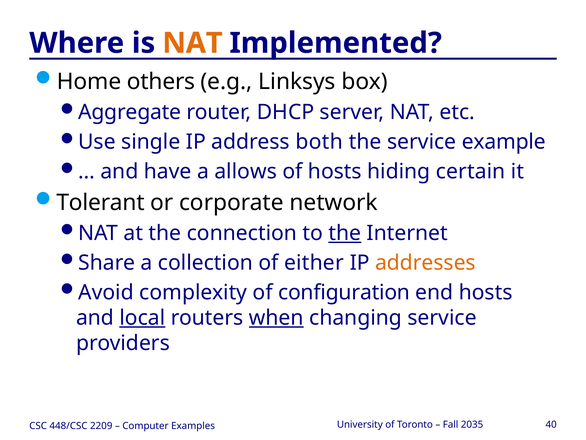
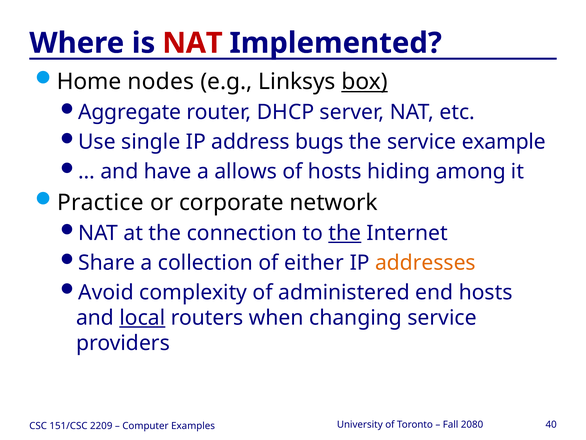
NAT colour: orange -> red (192, 43)
others: others -> nodes (161, 82)
box underline: none -> present (365, 82)
both: both -> bugs (319, 142)
certain: certain -> among (471, 171)
Tolerant: Tolerant -> Practice (100, 202)
configuration: configuration -> administered (344, 292)
when underline: present -> none (276, 317)
2035: 2035 -> 2080 (472, 424)
448/CSC: 448/CSC -> 151/CSC (69, 426)
